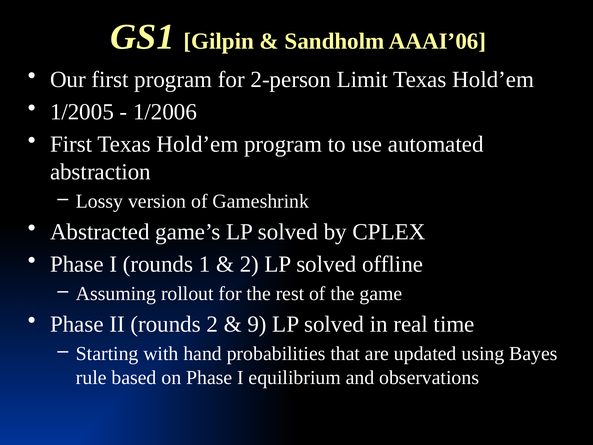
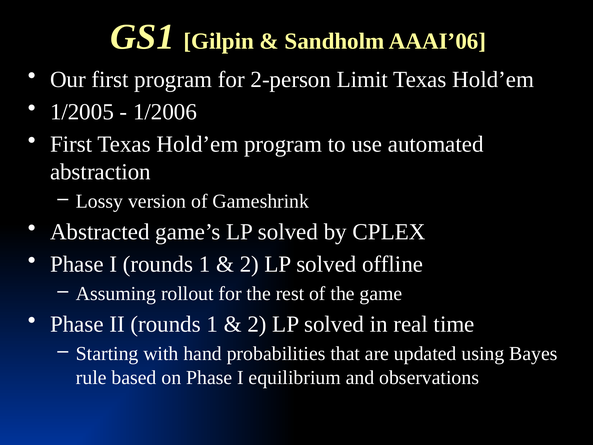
II rounds 2: 2 -> 1 (212, 324)
9: 9 -> 2 (257, 324)
